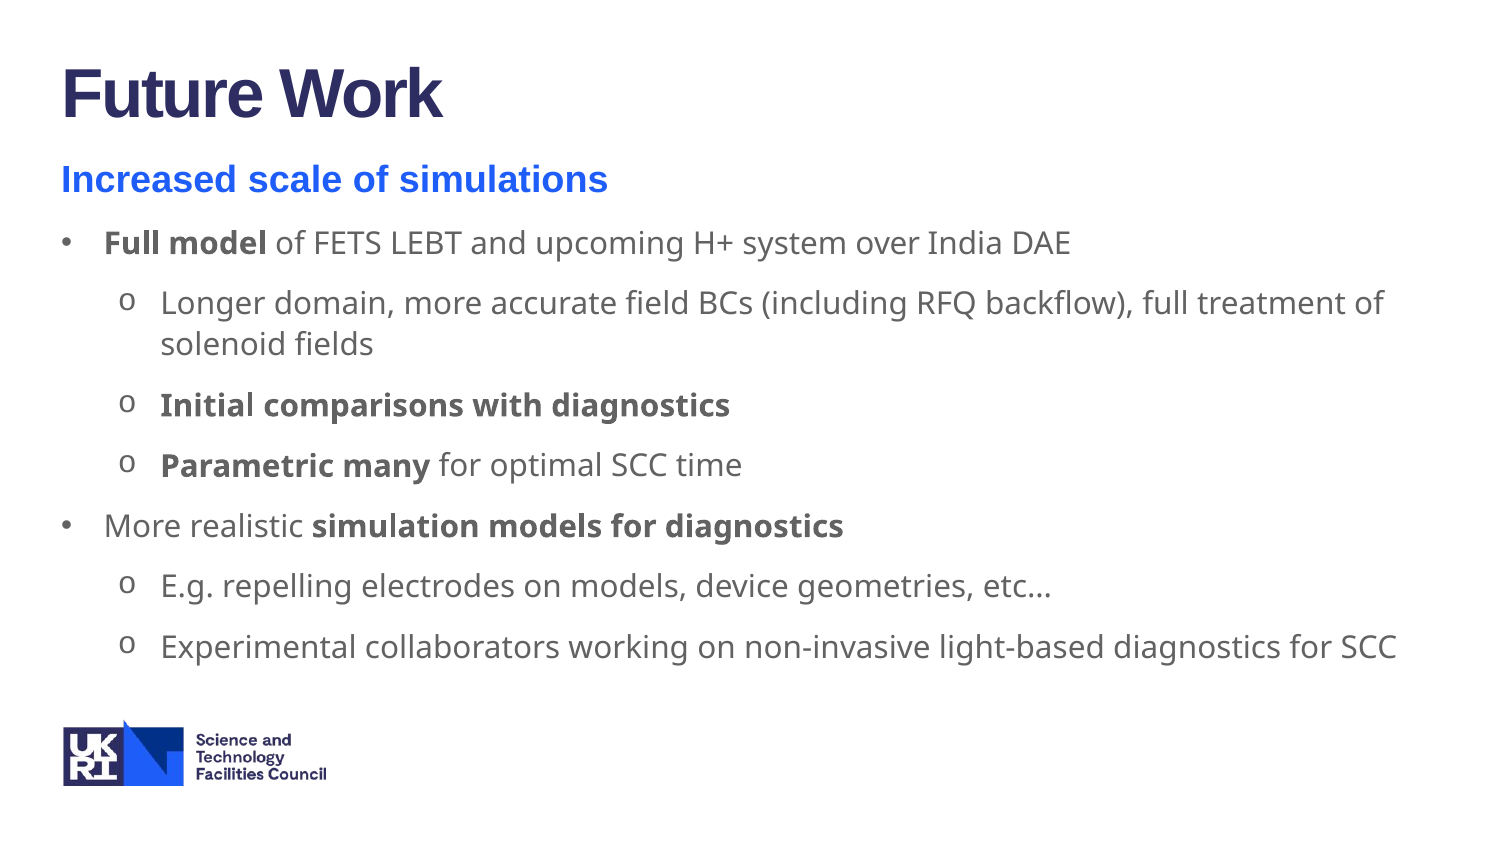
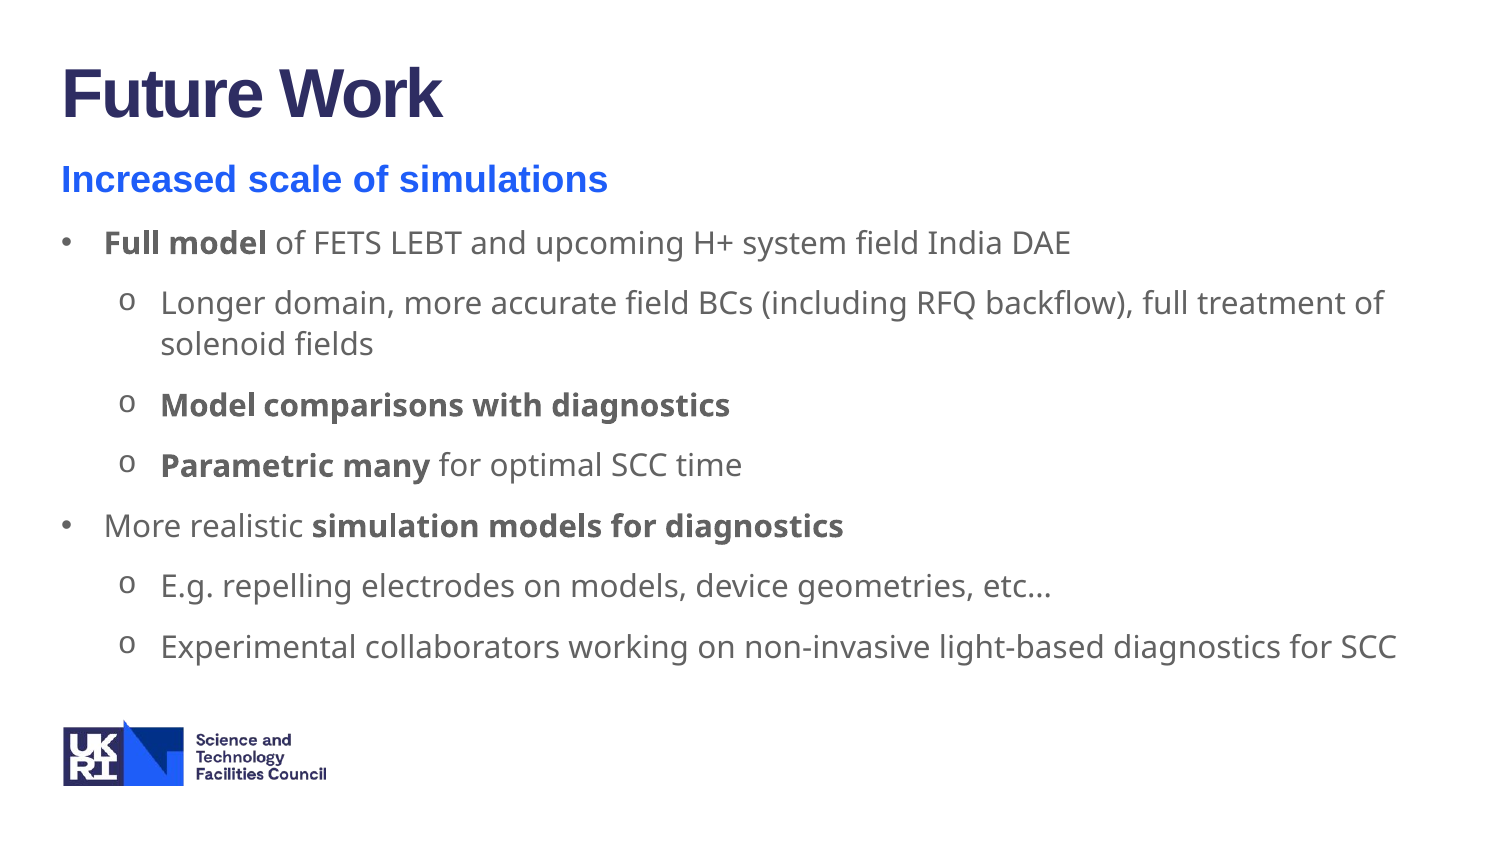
system over: over -> field (888, 244)
Initial: Initial -> Model (208, 406)
